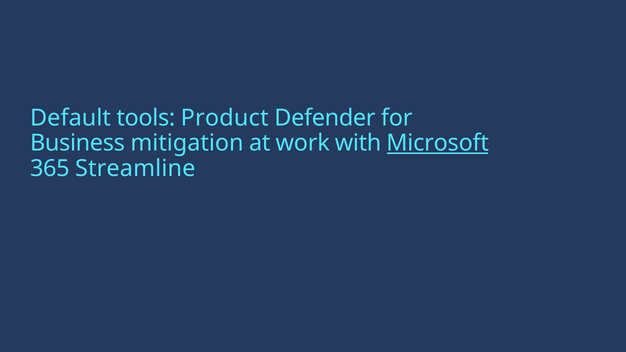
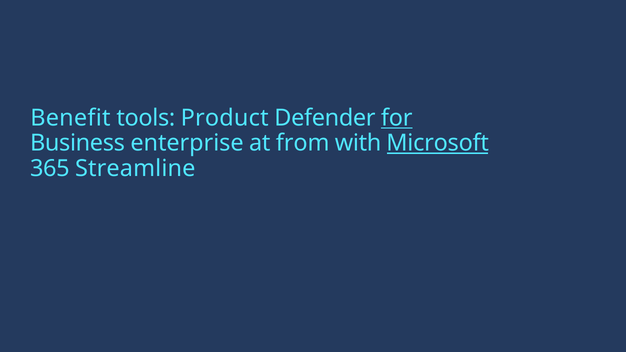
Default: Default -> Benefit (70, 118)
for underline: none -> present (397, 118)
mitigation: mitigation -> enterprise (187, 143)
work: work -> from (303, 143)
